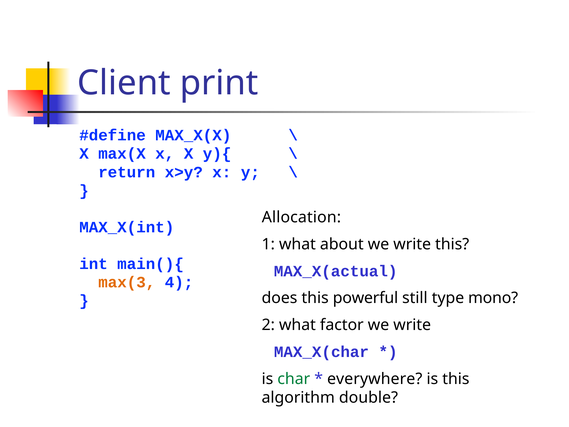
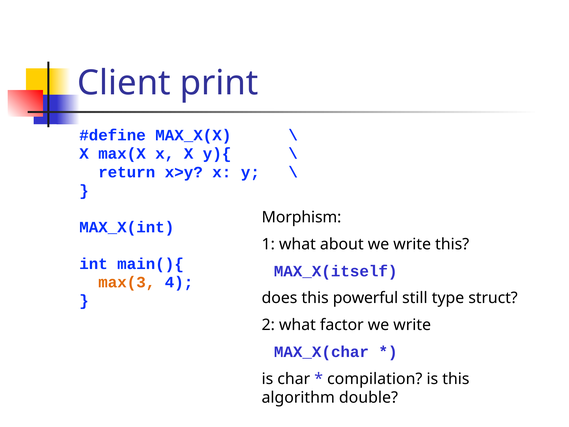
Allocation: Allocation -> Morphism (302, 217)
MAX_X(actual: MAX_X(actual -> MAX_X(itself (336, 271)
mono: mono -> struct (493, 298)
char colour: green -> black (294, 379)
everywhere: everywhere -> compilation (375, 379)
